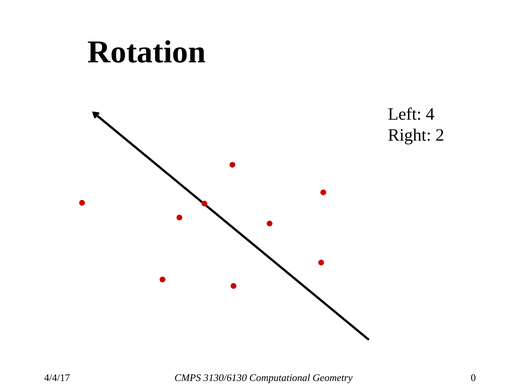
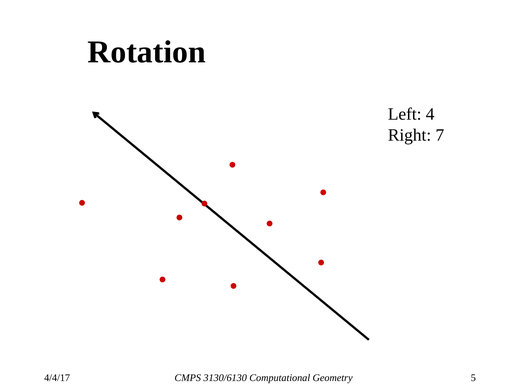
2: 2 -> 7 (440, 135)
0: 0 -> 5 (473, 378)
